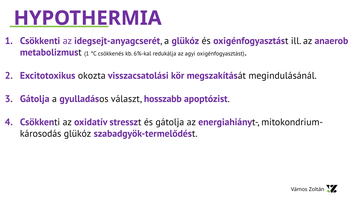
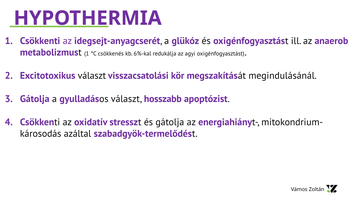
Excitotoxikus okozta: okozta -> választ (92, 76)
glükóz: glükóz -> azáltal (77, 134)
